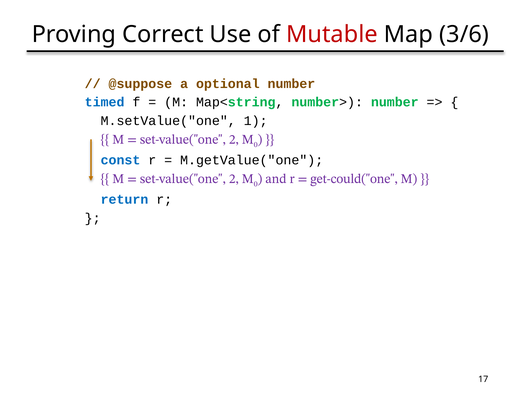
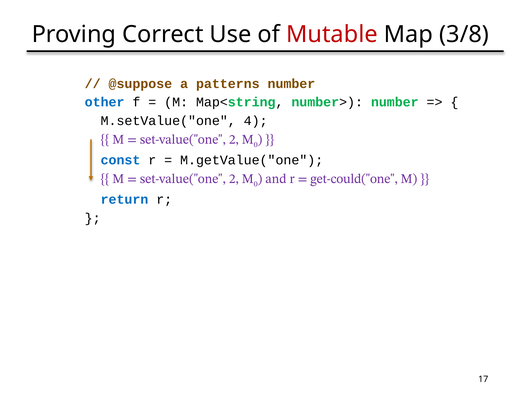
3/6: 3/6 -> 3/8 (464, 34)
optional: optional -> patterns (228, 84)
timed: timed -> other (105, 102)
1: 1 -> 4 (256, 121)
